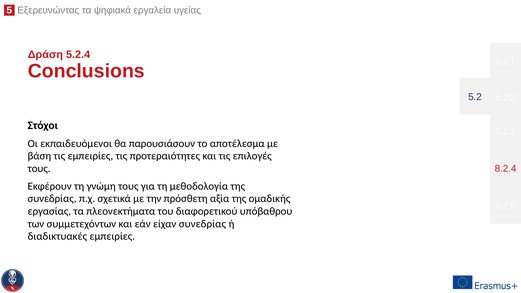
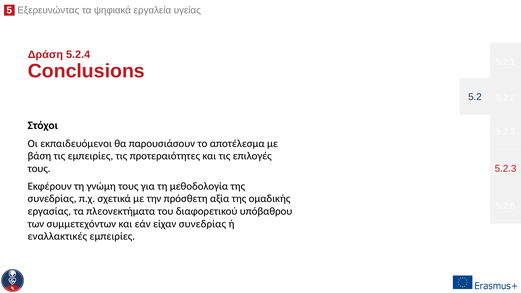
8.2.4: 8.2.4 -> 5.2.3 (506, 169)
διαδικτυακές: διαδικτυακές -> εναλλακτικές (57, 236)
